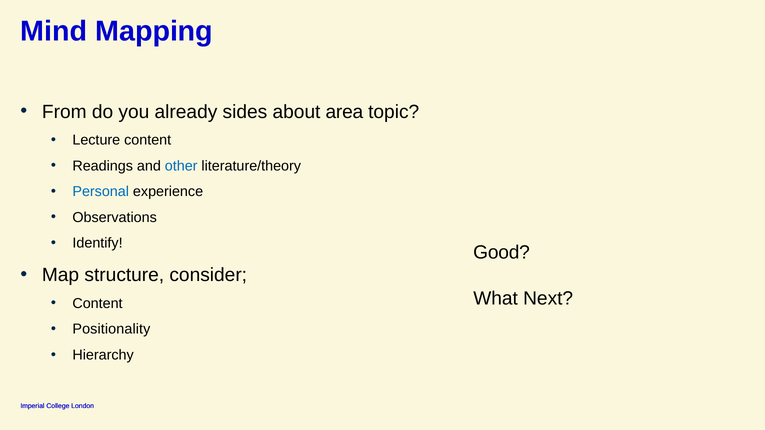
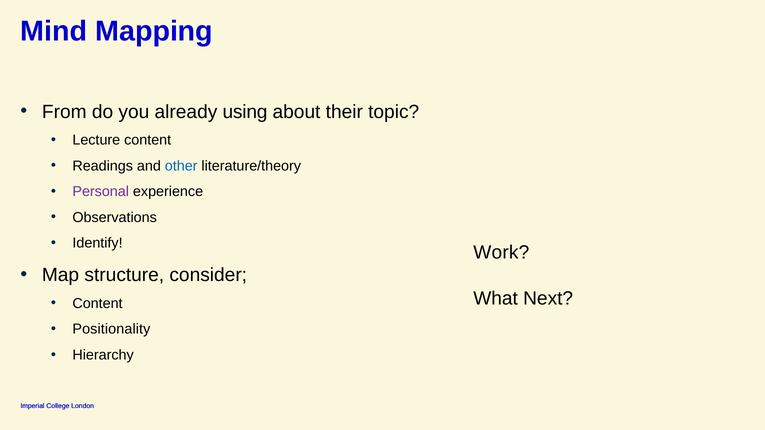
sides: sides -> using (245, 112)
area: area -> their (344, 112)
Personal colour: blue -> purple (101, 192)
Good: Good -> Work (501, 253)
